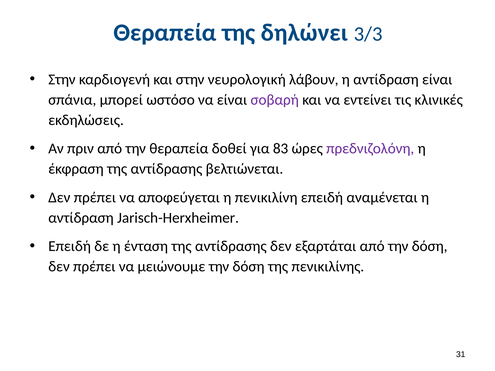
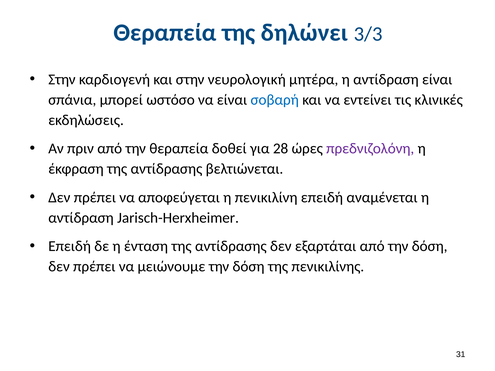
λάβουν: λάβουν -> μητέρα (314, 80)
σοβαρή colour: purple -> blue (275, 100)
83: 83 -> 28 (281, 149)
